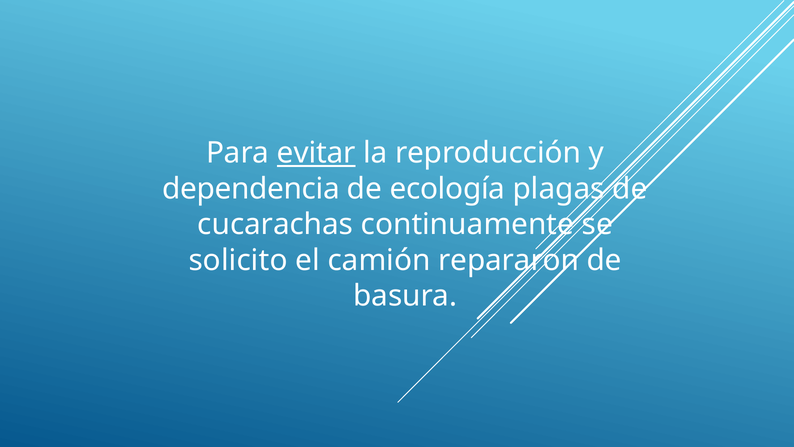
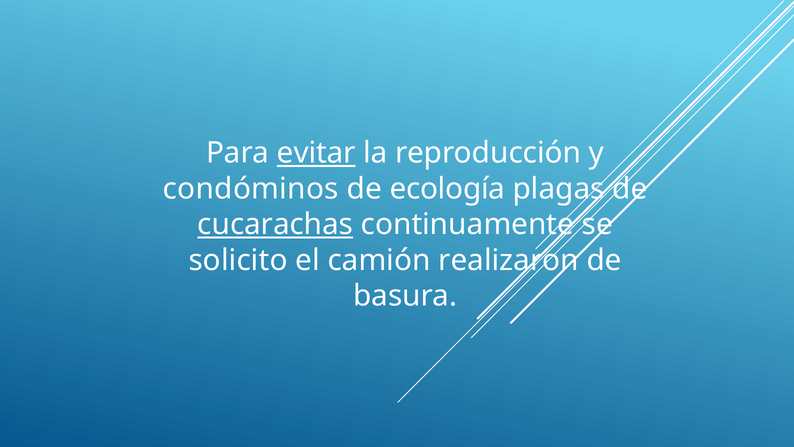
dependencia: dependencia -> condóminos (251, 189)
cucarachas underline: none -> present (275, 224)
repararon: repararon -> realizaron (509, 260)
